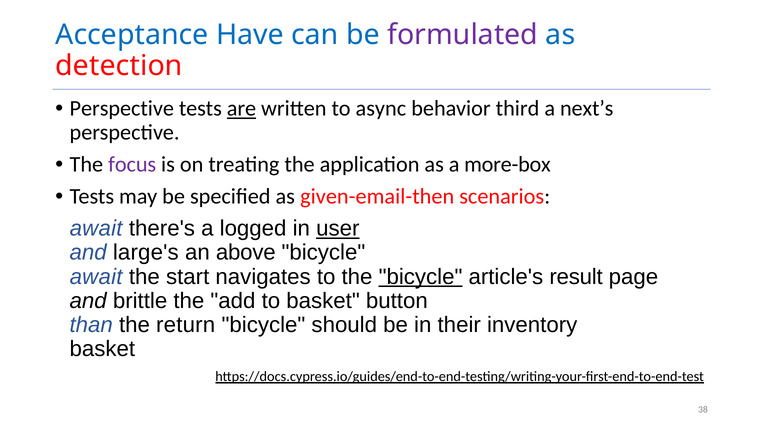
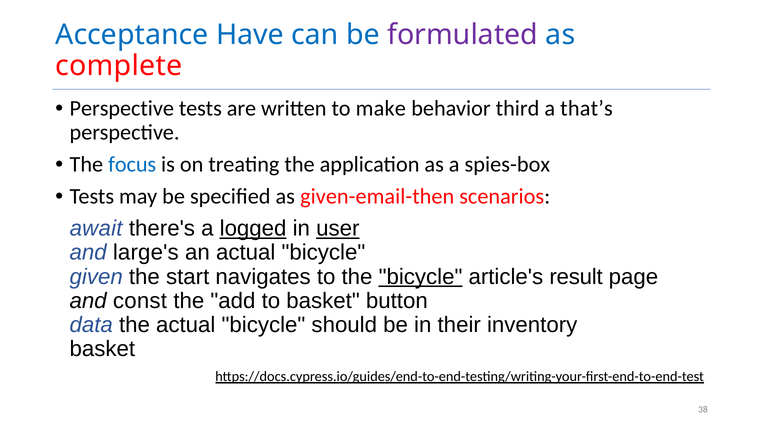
detection: detection -> complete (119, 66)
are underline: present -> none (242, 109)
async: async -> make (381, 109)
next’s: next’s -> that’s (587, 109)
focus colour: purple -> blue (132, 165)
more-box: more-box -> spies-box (507, 165)
logged underline: none -> present (253, 229)
an above: above -> actual (246, 253)
await: await -> given (96, 277)
brittle: brittle -> const (140, 301)
than: than -> data (91, 325)
the return: return -> actual (186, 325)
